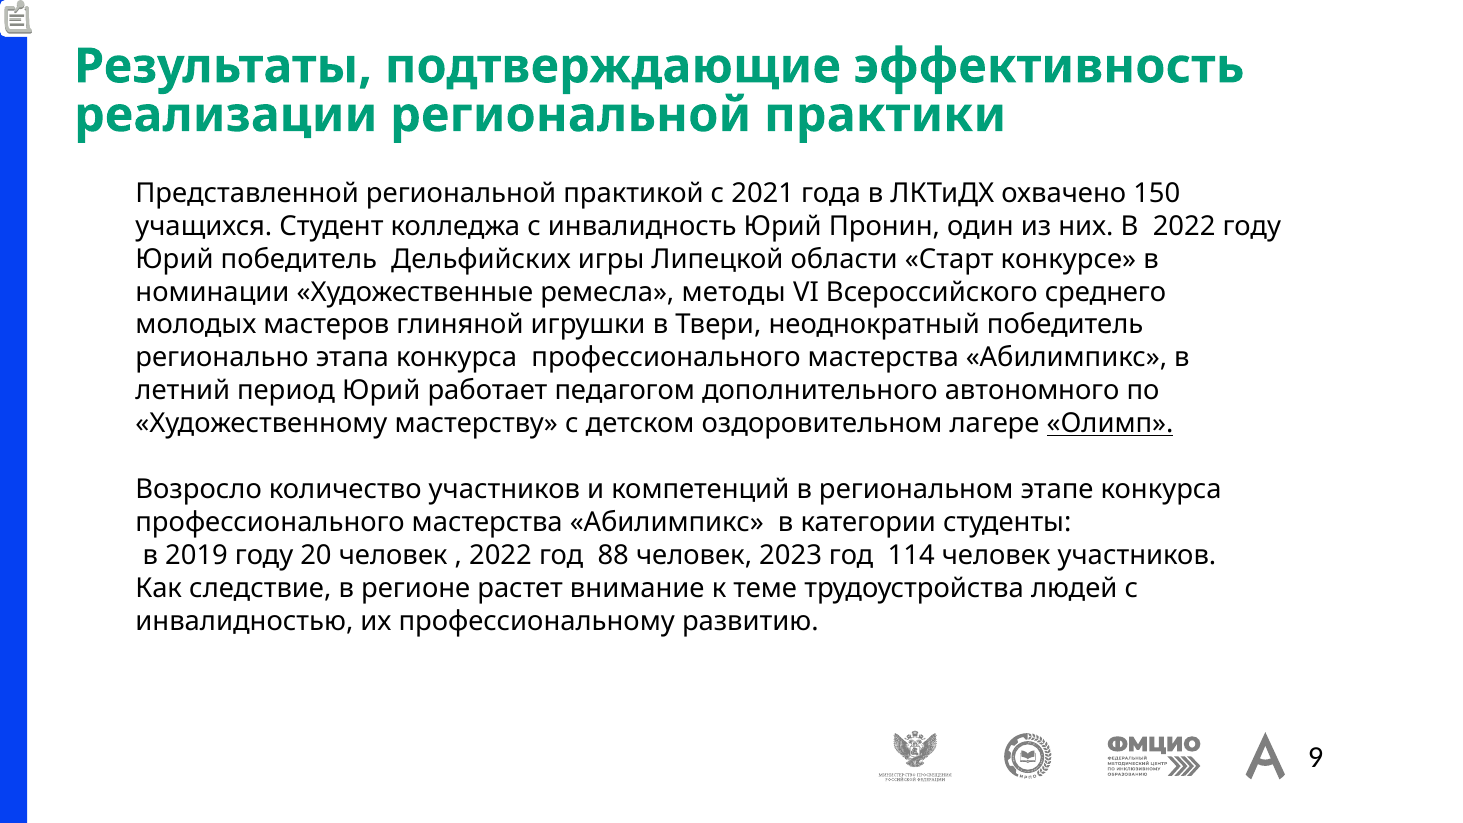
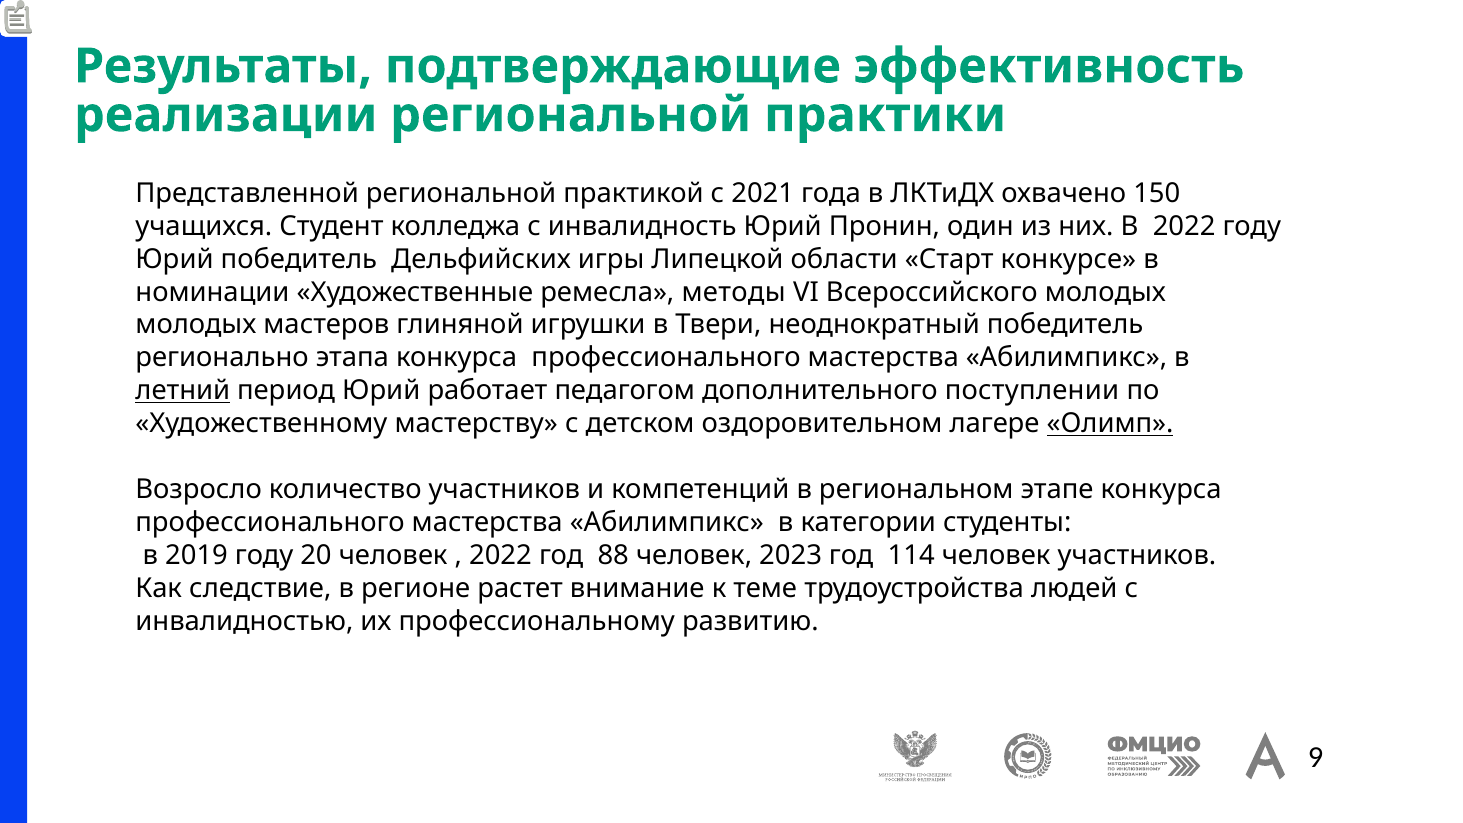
Всероссийского среднего: среднего -> молодых (1105, 292)
летний underline: none -> present (183, 391)
автономного: автономного -> поступлении (1032, 391)
